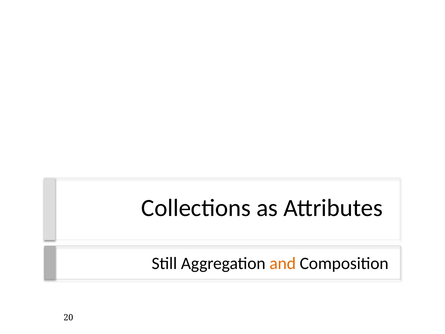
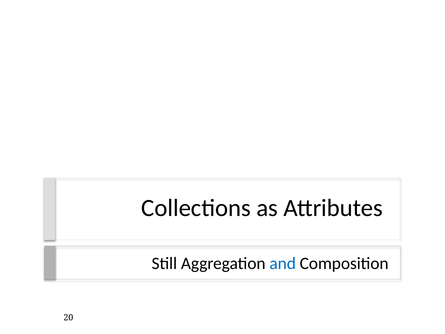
and colour: orange -> blue (283, 263)
